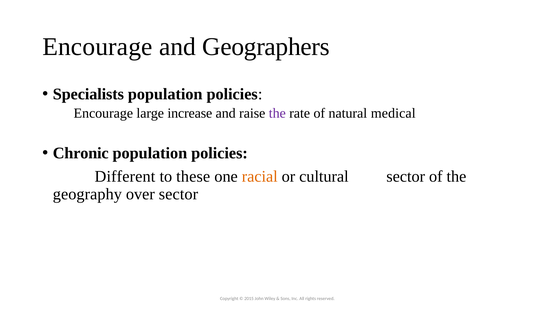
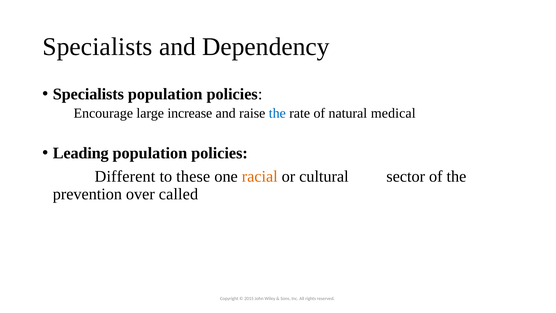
Encourage: Encourage -> Specialists (97, 47)
Geographers: Geographers -> Dependency (266, 47)
the colour: purple -> blue (277, 113)
Chronic: Chronic -> Leading (81, 153)
geography: geography -> prevention (87, 194)
over sector: sector -> called (178, 194)
